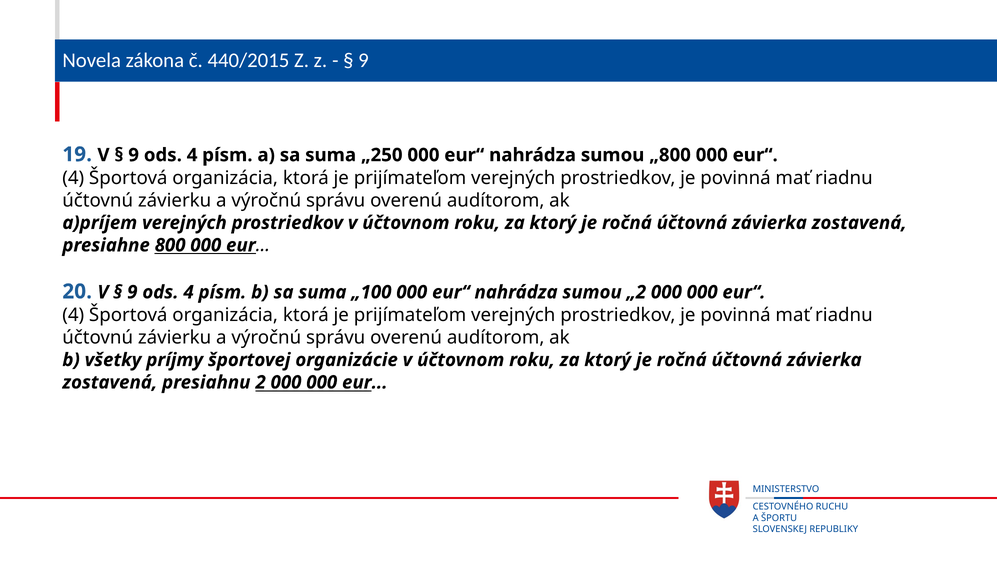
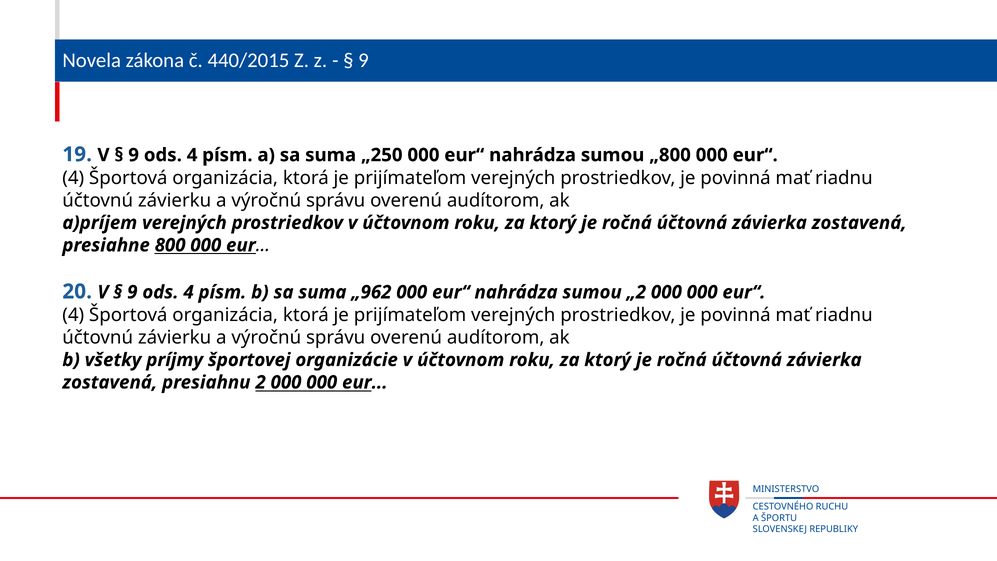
„100: „100 -> „962 (371, 292)
